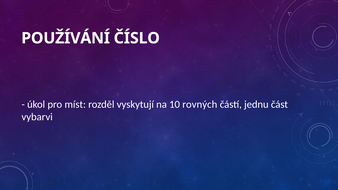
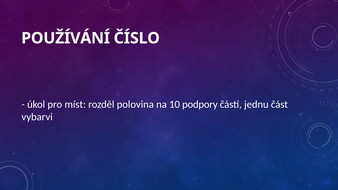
vyskytují: vyskytují -> polovina (135, 104)
rovných: rovných -> podpory (200, 104)
